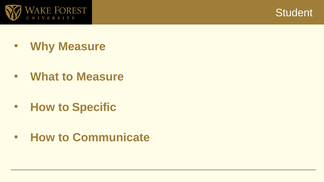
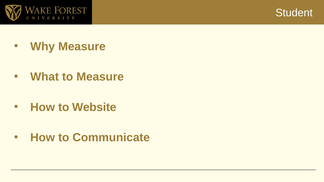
Specific: Specific -> Website (94, 107)
